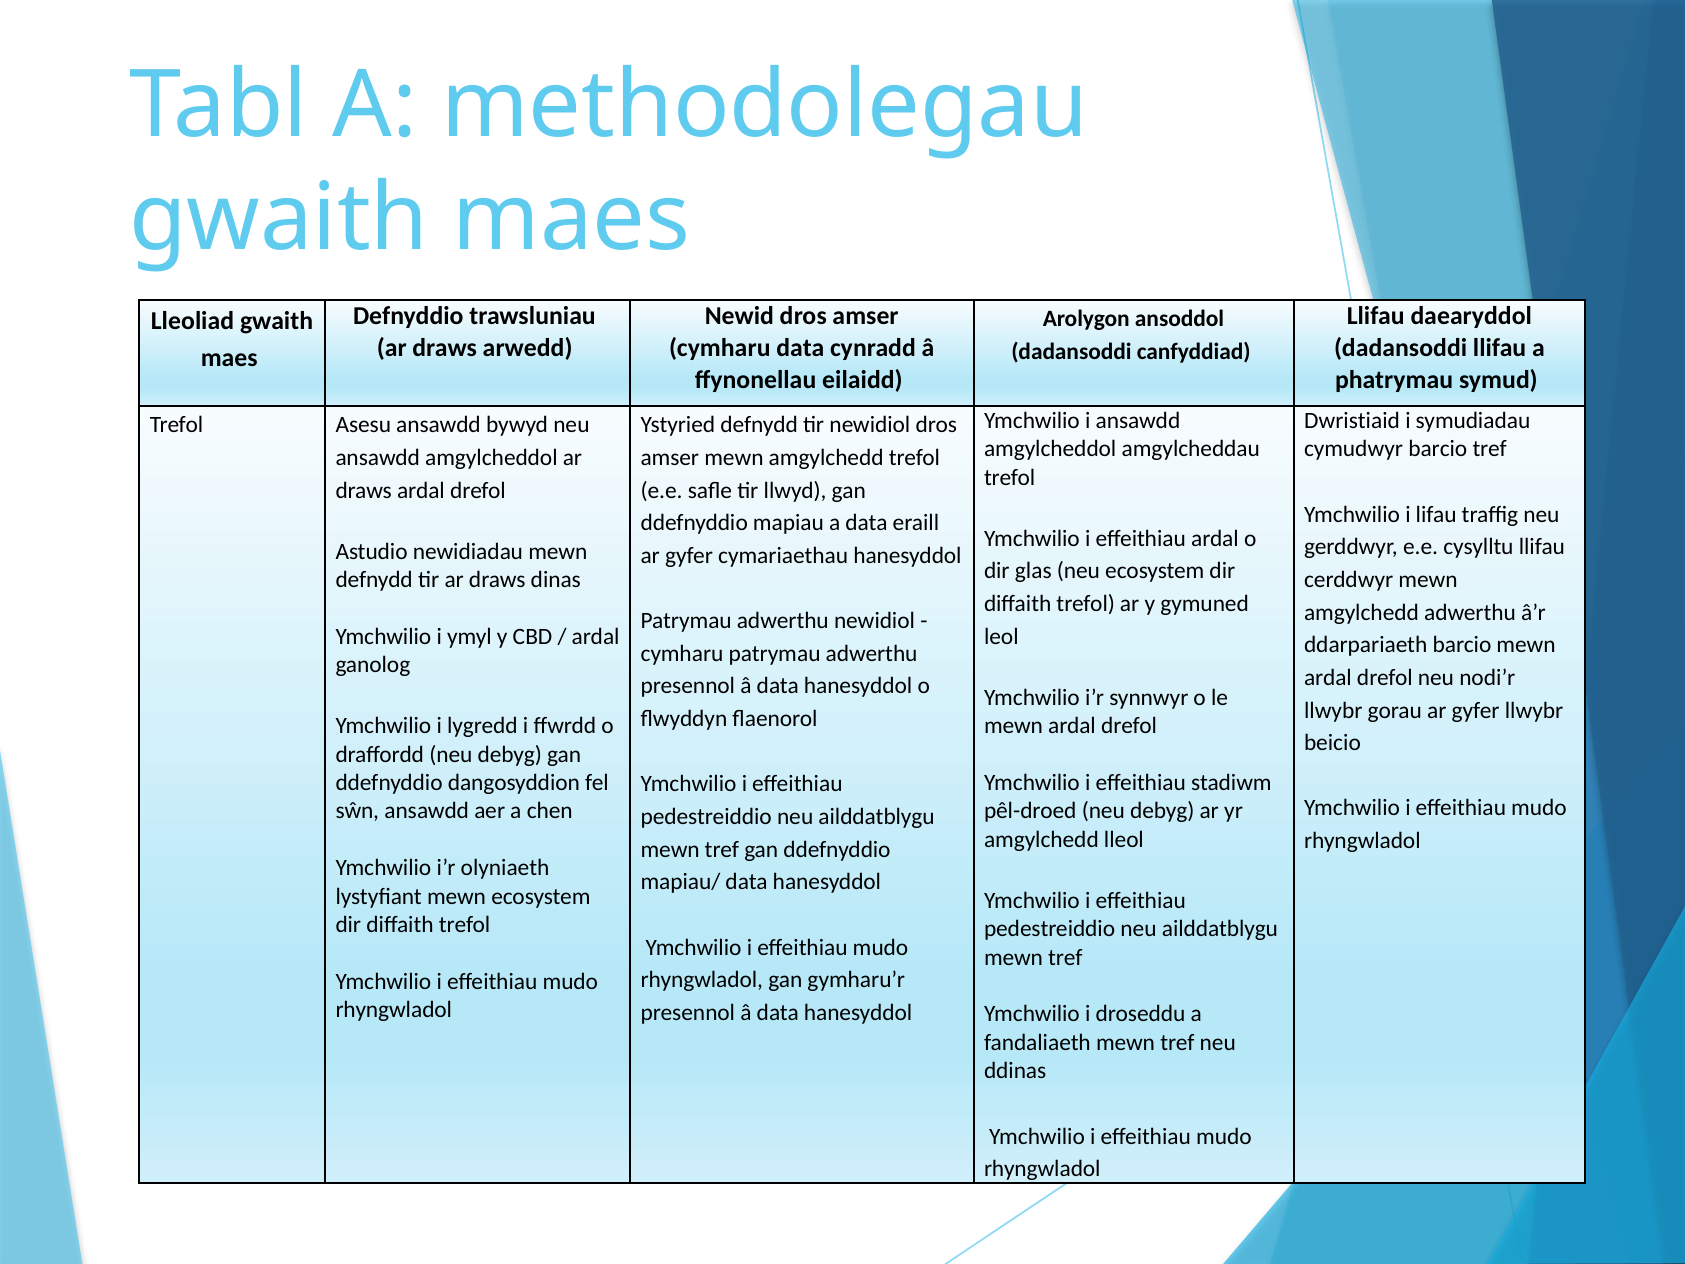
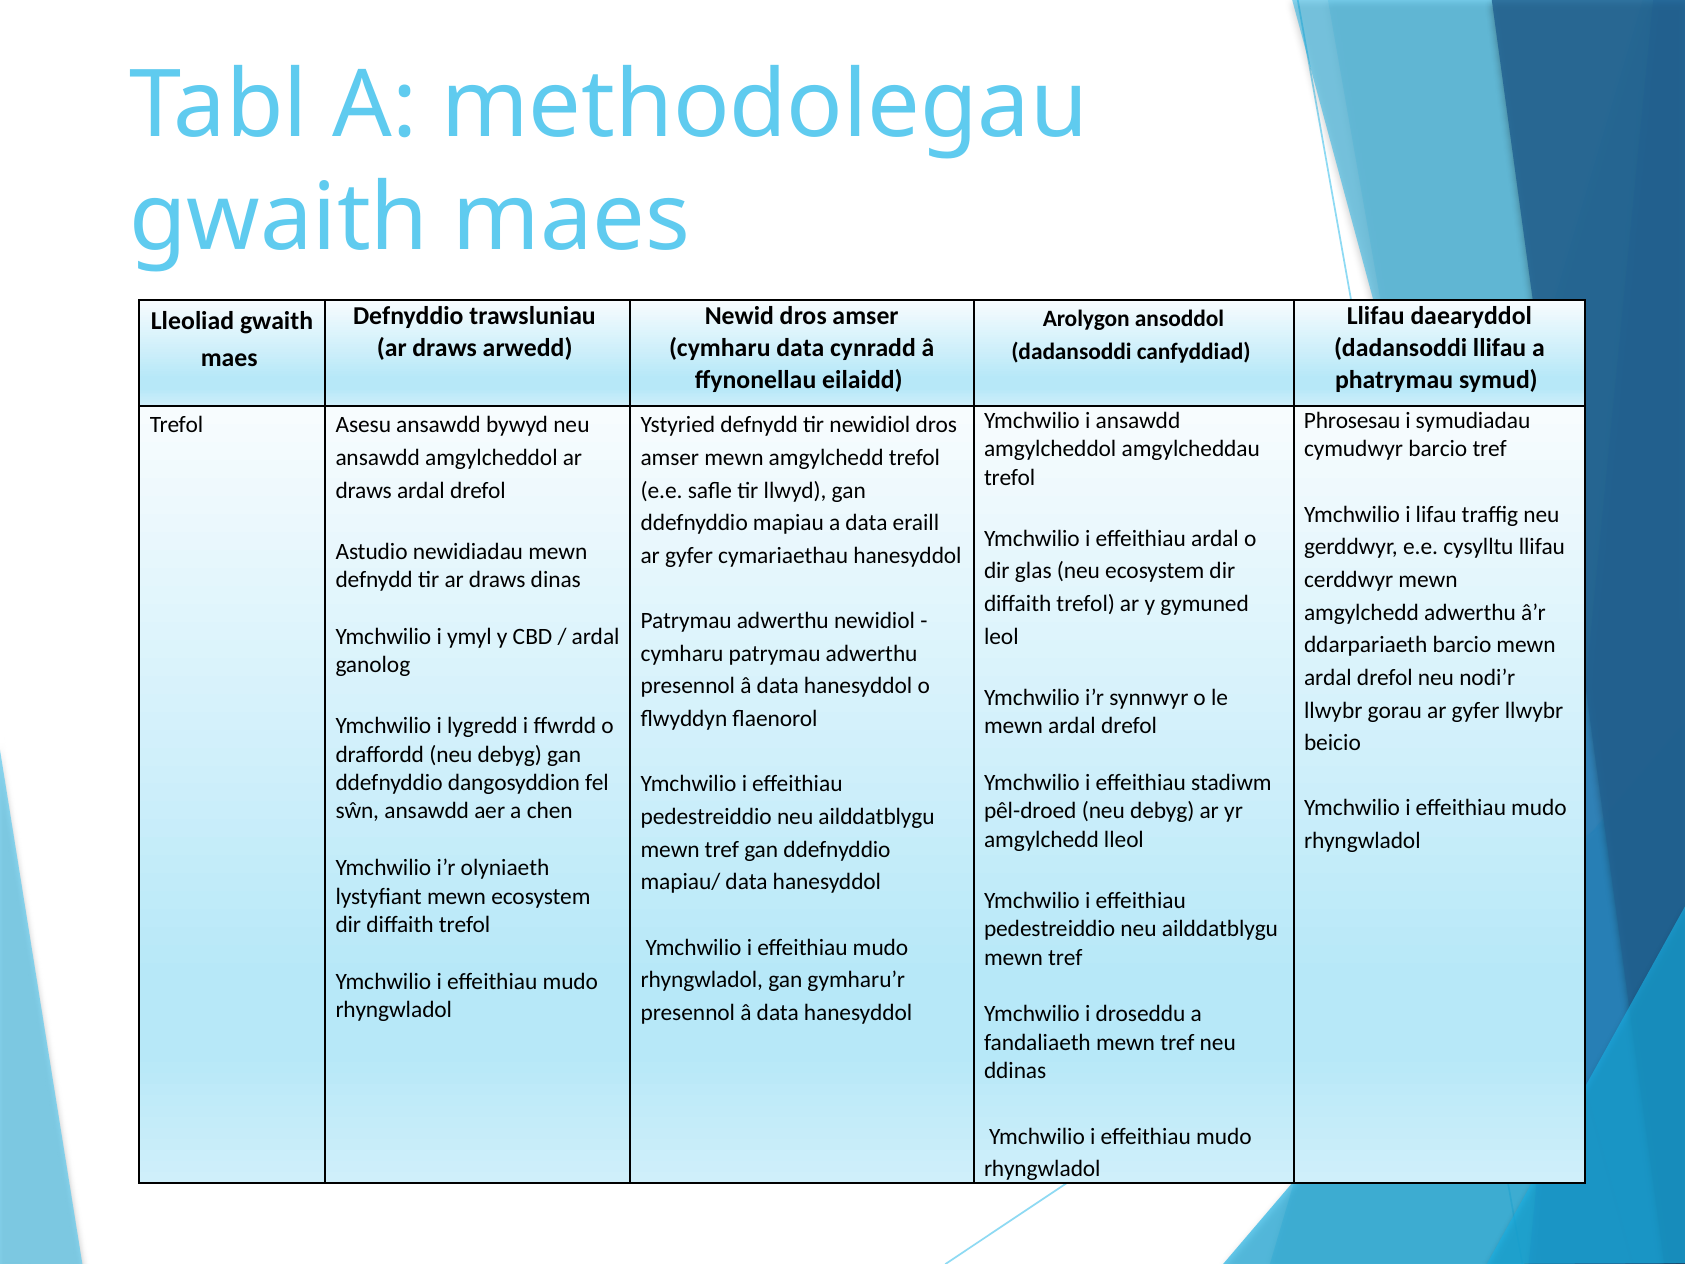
Dwristiaid: Dwristiaid -> Phrosesau (1352, 421)
